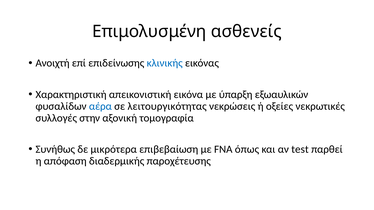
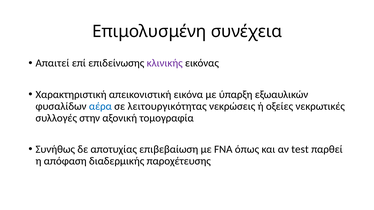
ασθενείς: ασθενείς -> συνέχεια (246, 31)
Ανοιχτή: Ανοιχτή -> Απαιτεί (52, 63)
κλινικής colour: blue -> purple (165, 63)
μικρότερα: μικρότερα -> αποτυχίας (114, 150)
